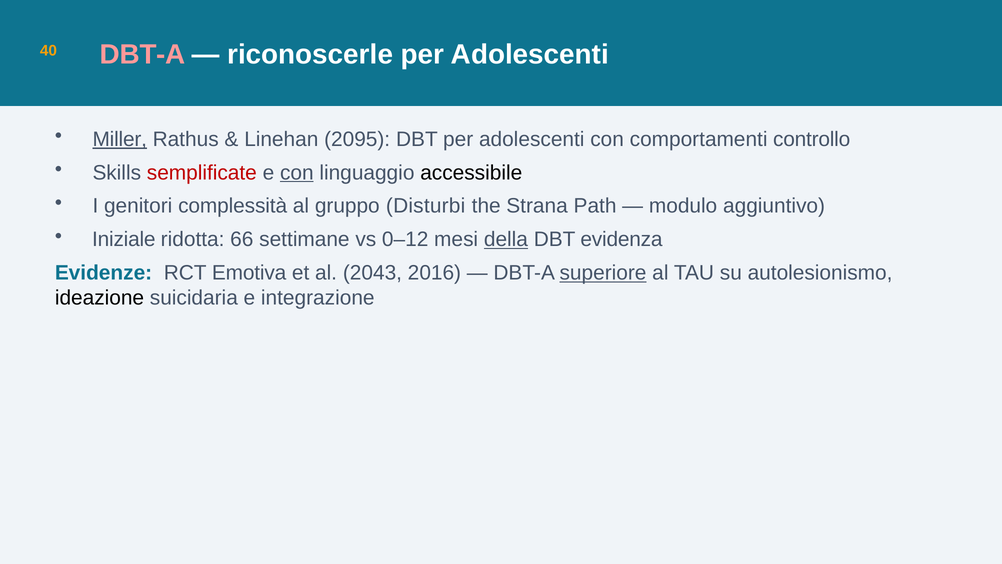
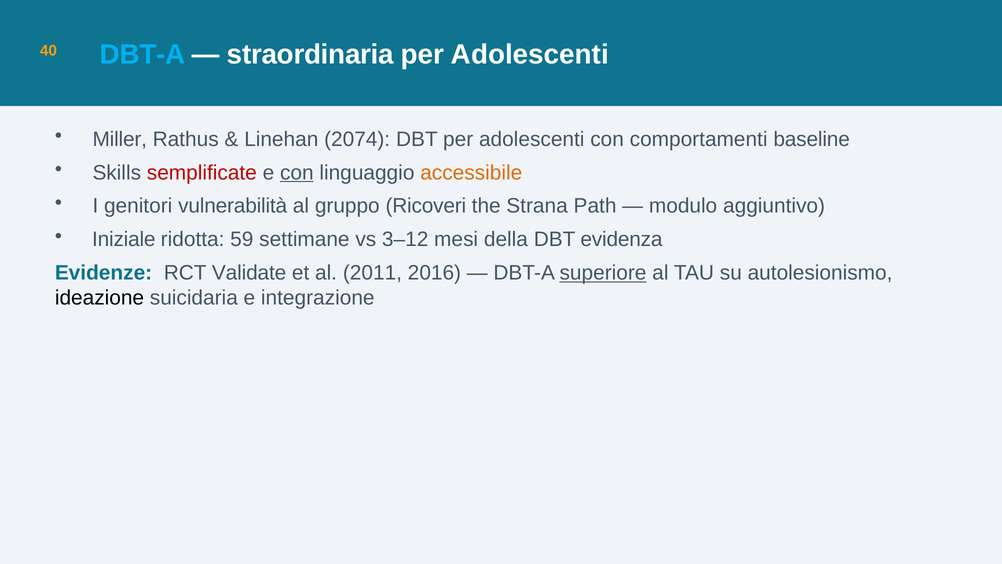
DBT-A colour: pink -> light blue (143, 55)
riconoscerle: riconoscerle -> straordinaria (310, 55)
Miller underline: present -> none (120, 139)
2095: 2095 -> 2074 (357, 139)
controllo: controllo -> baseline (812, 139)
accessibile colour: black -> orange (471, 173)
complessità: complessità -> vulnerabilità (233, 206)
Disturbi: Disturbi -> Ricoveri (426, 206)
66: 66 -> 59 (242, 239)
0–12: 0–12 -> 3–12 (405, 239)
della underline: present -> none (506, 239)
Emotiva: Emotiva -> Validate (249, 273)
2043: 2043 -> 2011 (372, 273)
